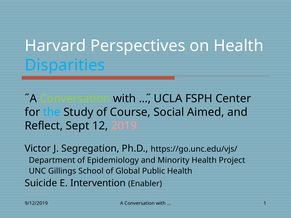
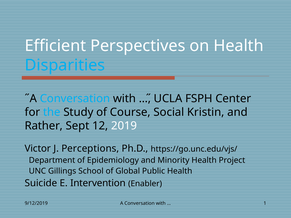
Harvard: Harvard -> Efficient (55, 46)
Conversation colour: light green -> light blue (75, 99)
Aimed: Aimed -> Kristin (206, 112)
Reflect: Reflect -> Rather (44, 126)
2019 colour: pink -> white (124, 126)
Segregation: Segregation -> Perceptions (90, 149)
